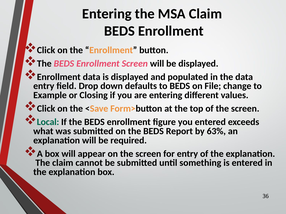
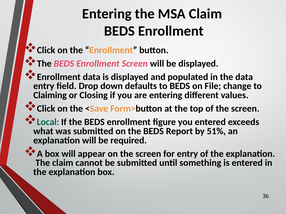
Example: Example -> Claiming (50, 95)
63%: 63% -> 51% (216, 131)
